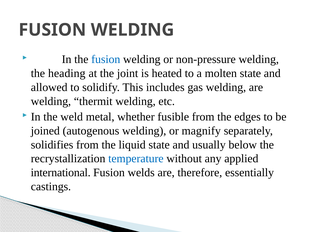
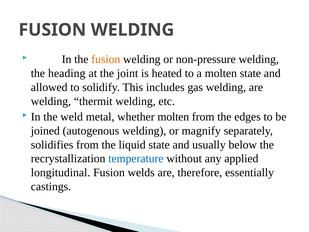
fusion colour: blue -> orange (106, 59)
whether fusible: fusible -> molten (173, 117)
international: international -> longitudinal (61, 172)
